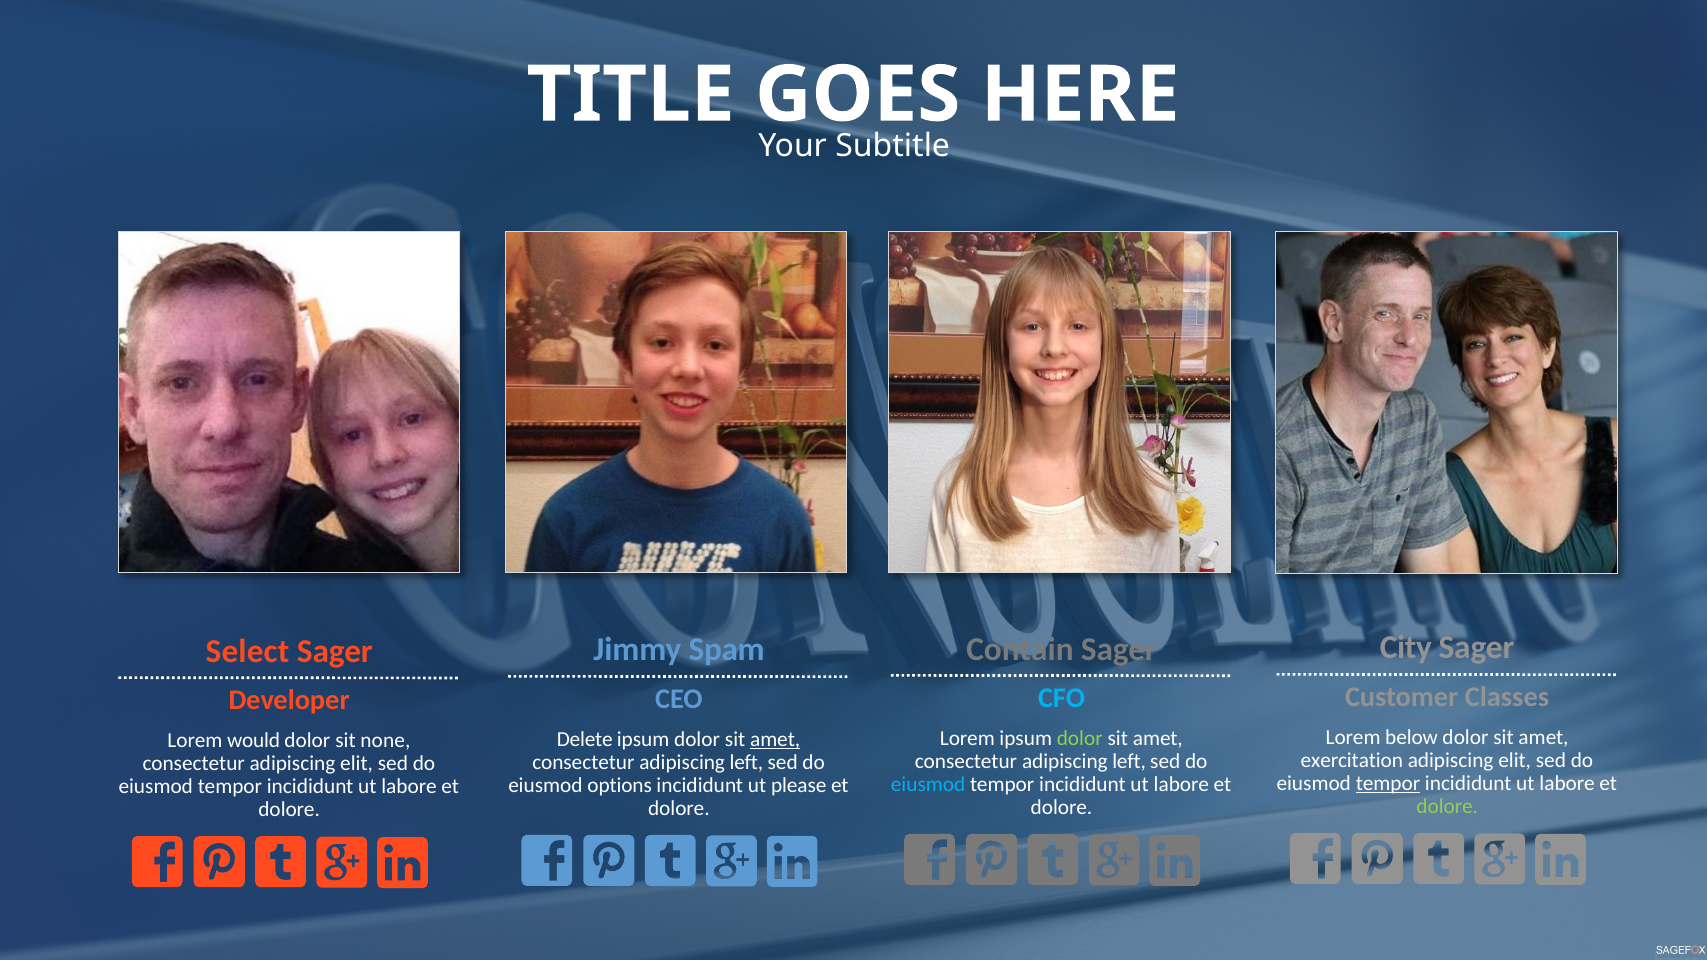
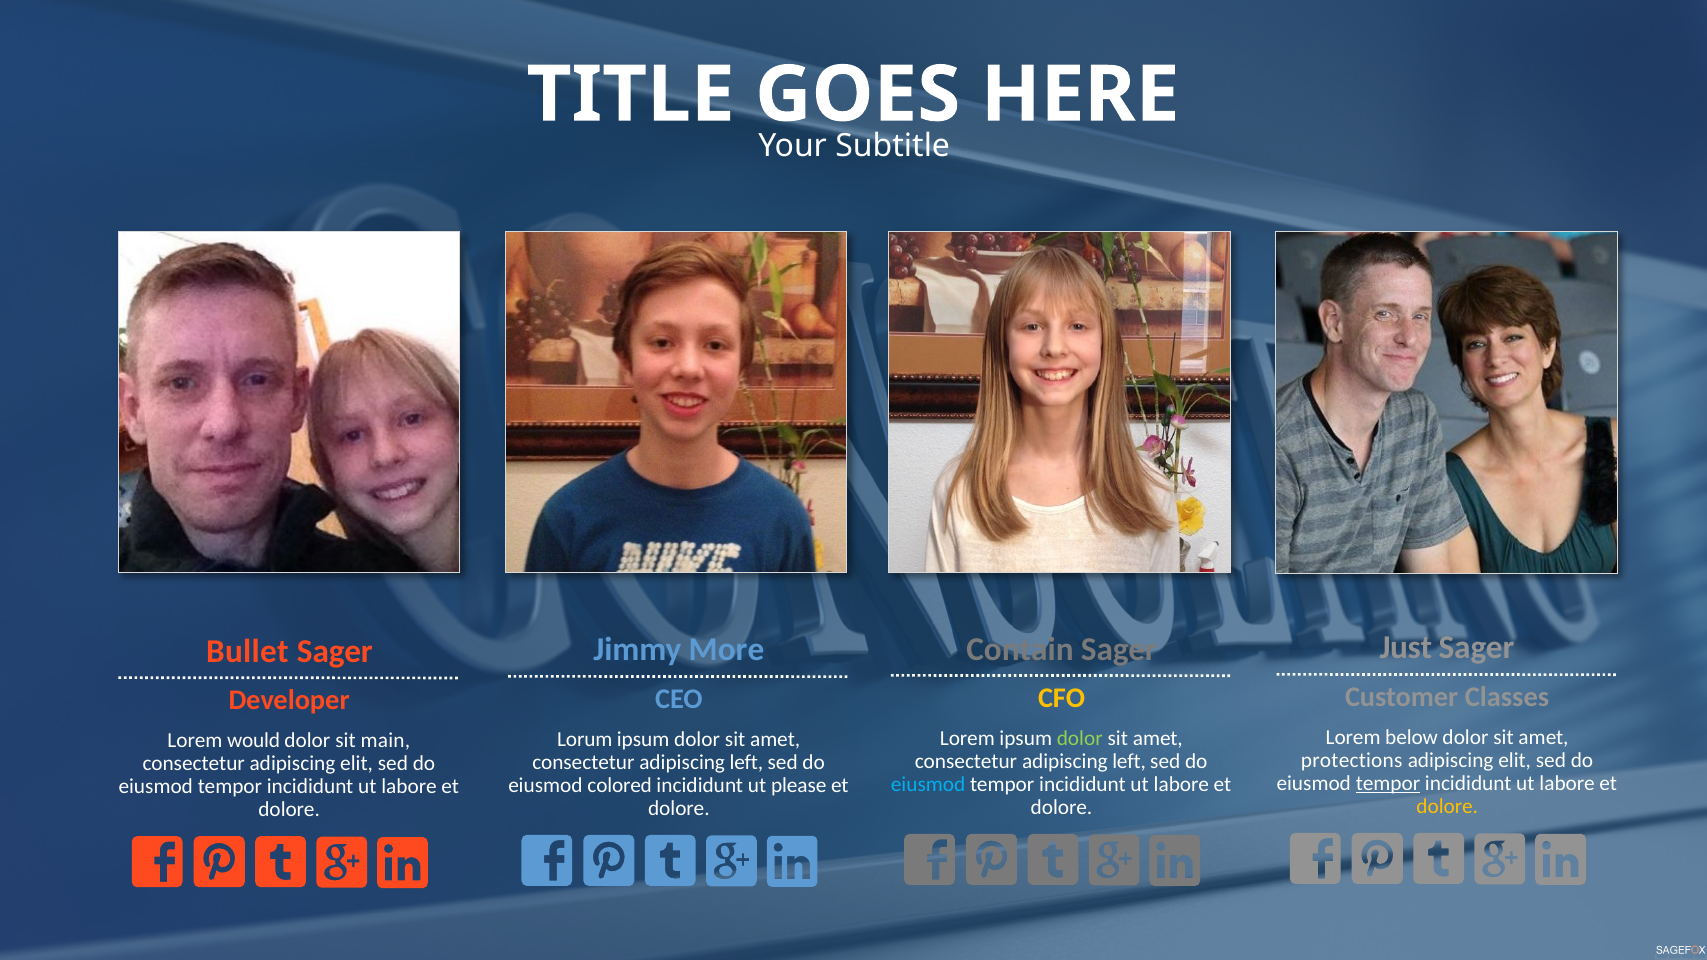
City: City -> Just (1406, 648)
Spam: Spam -> More (727, 650)
Select: Select -> Bullet (247, 651)
CFO colour: light blue -> yellow (1062, 698)
Delete: Delete -> Lorum (585, 739)
amet underline: present -> none (775, 739)
none: none -> main (385, 741)
exercitation: exercitation -> protections (1352, 760)
options: options -> colored (620, 785)
dolore colour: light green -> yellow (1447, 806)
